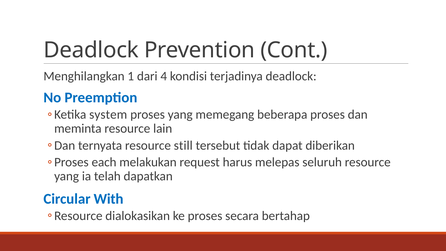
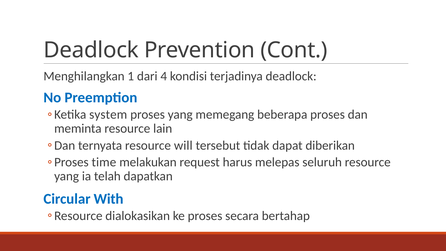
still: still -> will (183, 145)
each: each -> time (104, 162)
